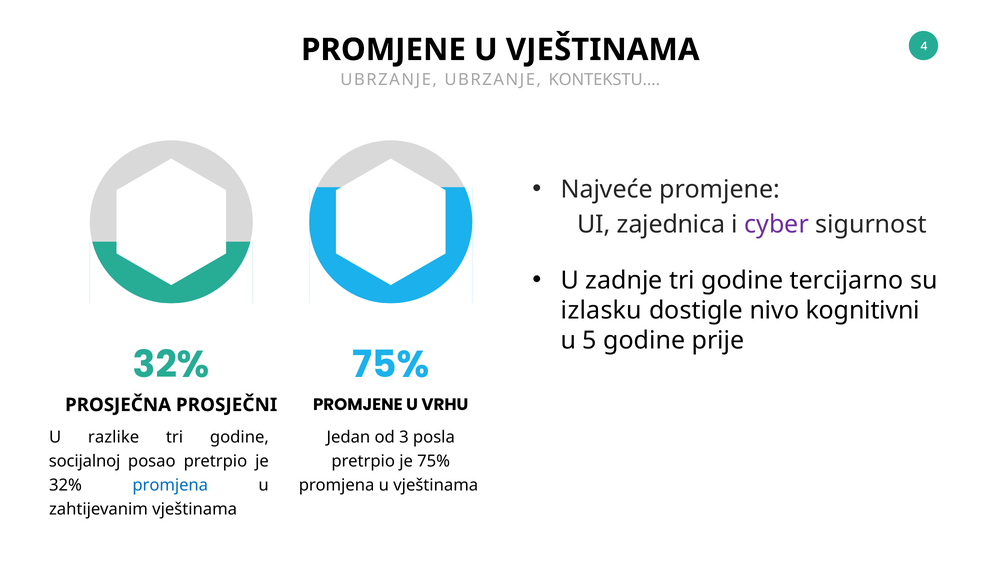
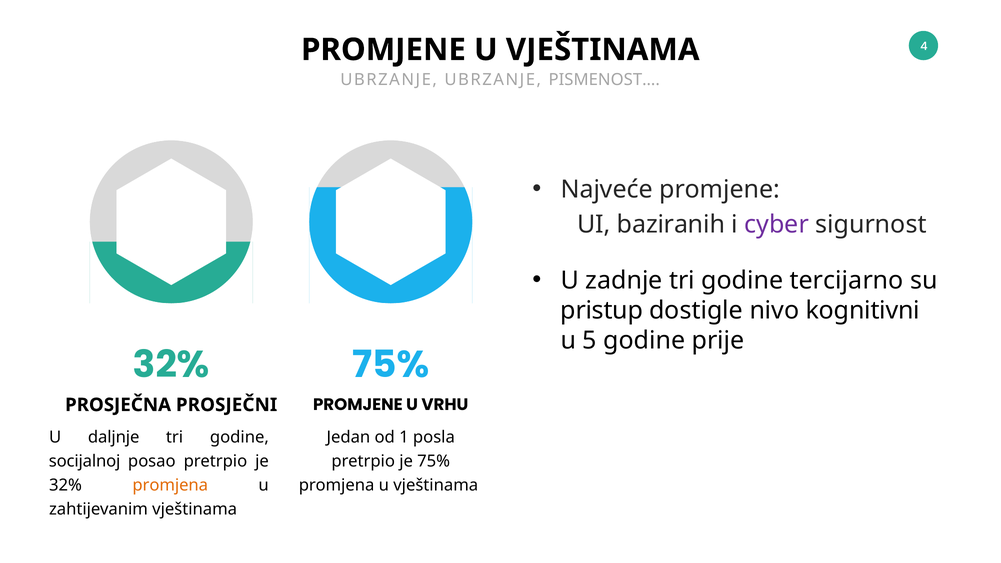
KONTEKSTU…: KONTEKSTU… -> PISMENOST… (604, 80)
zajednica: zajednica -> baziranih (671, 225)
izlasku: izlasku -> pristup (602, 310)
razlike: razlike -> daljnje (114, 437)
3: 3 -> 1 (404, 437)
promjena colour: blue -> orange (170, 485)
